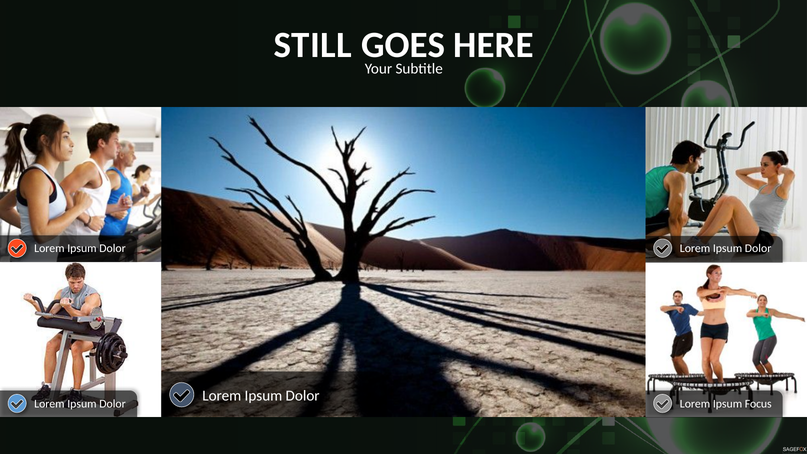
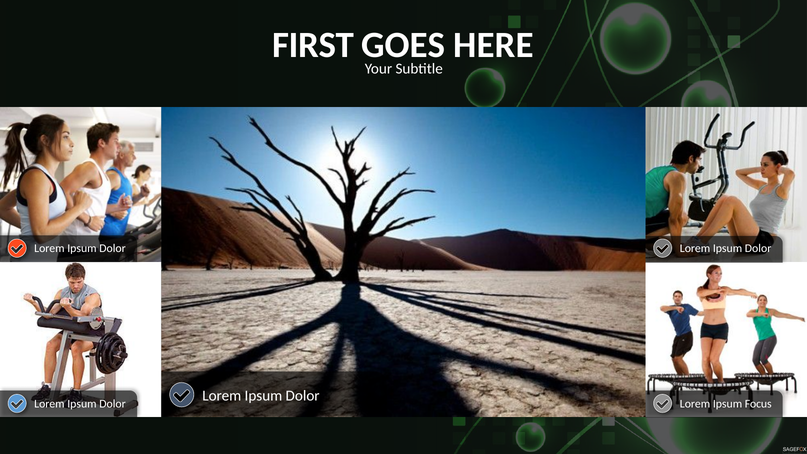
STILL: STILL -> FIRST (313, 45)
